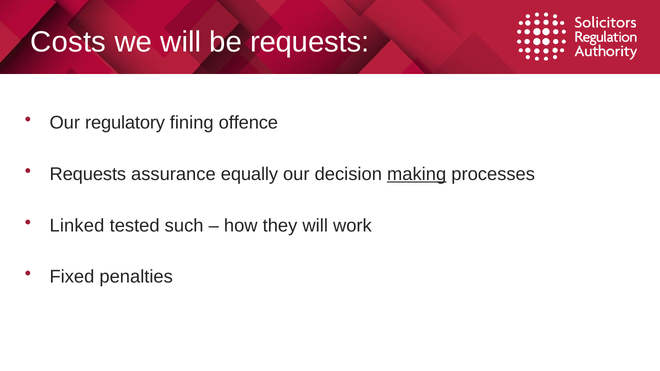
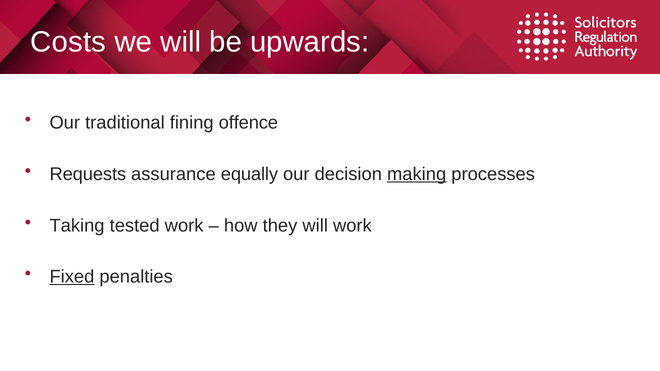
be requests: requests -> upwards (310, 42)
regulatory: regulatory -> traditional (125, 123)
Linked: Linked -> Taking (77, 226)
tested such: such -> work (184, 226)
Fixed underline: none -> present (72, 277)
